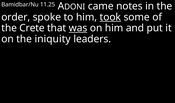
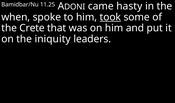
notes: notes -> hasty (129, 6)
order: order -> when (16, 17)
was underline: present -> none (78, 28)
